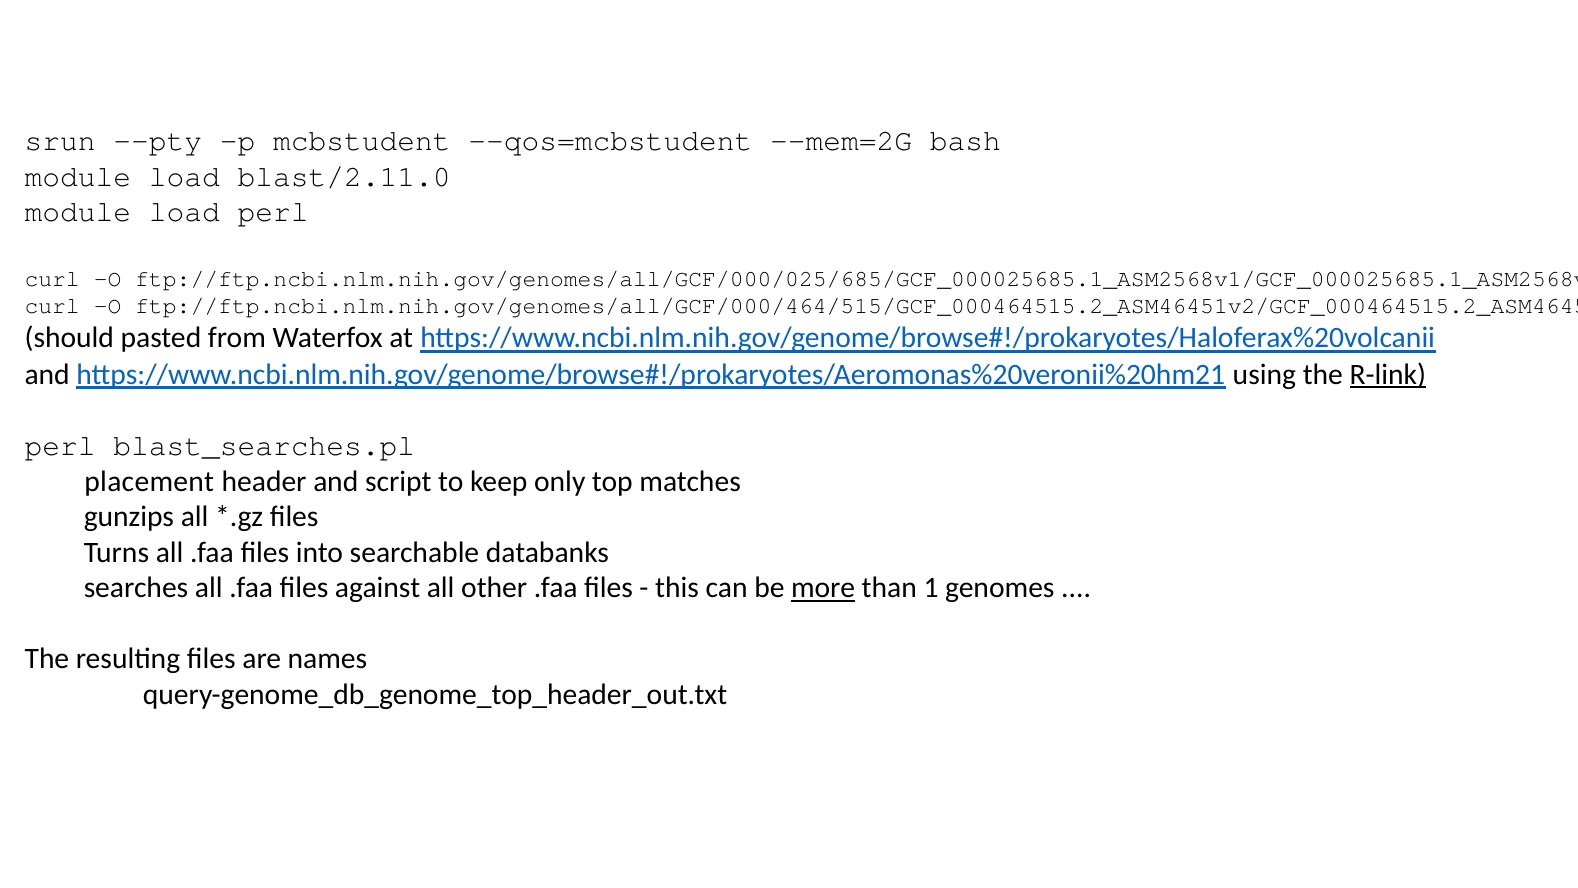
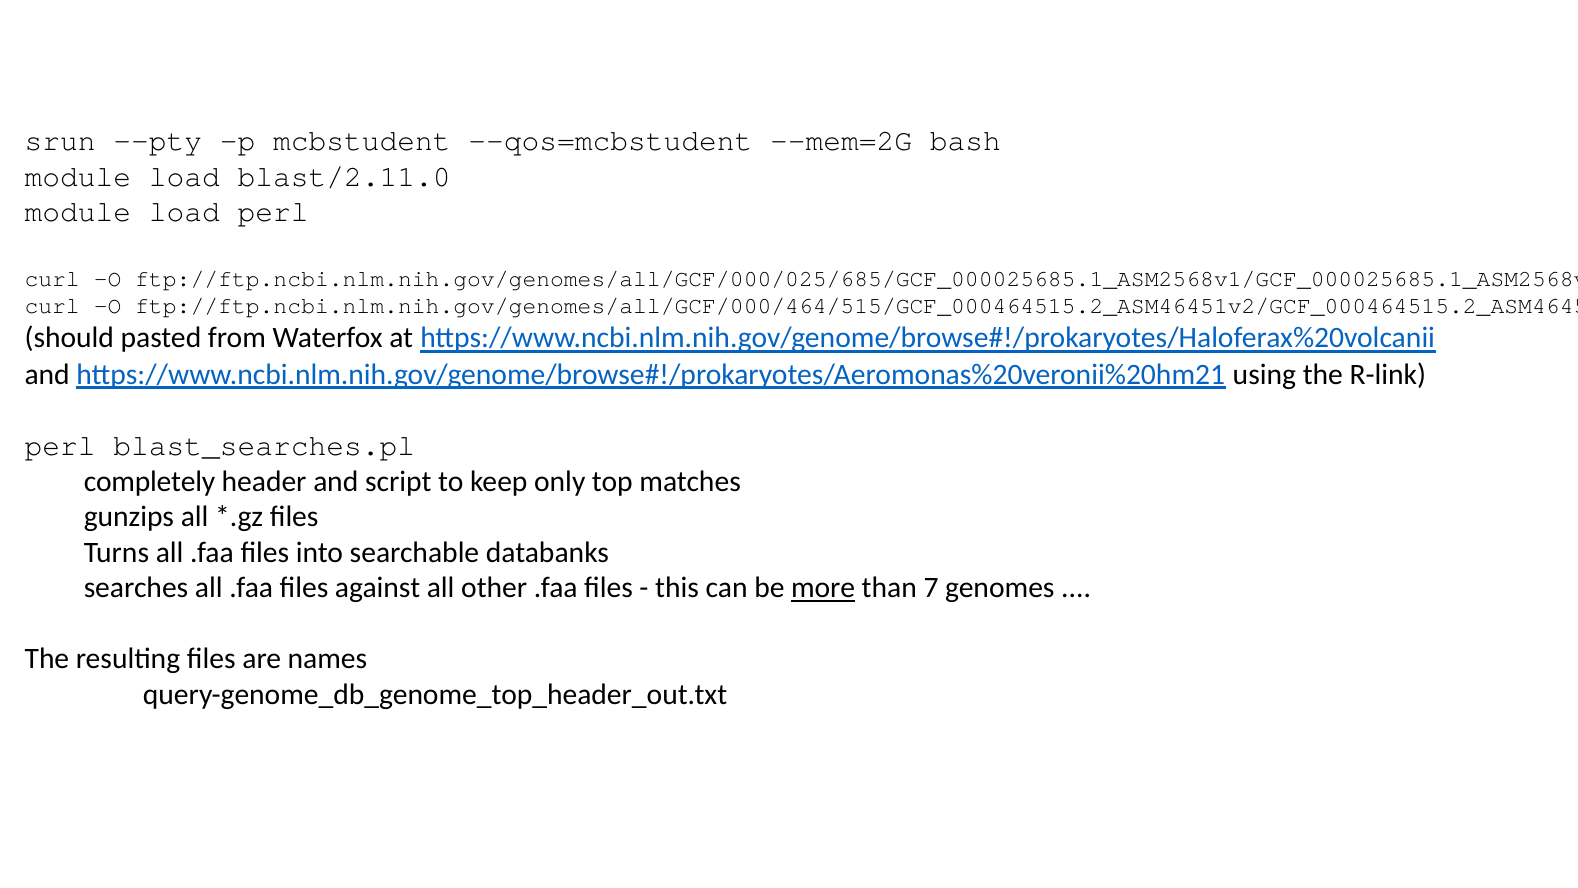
R-link underline: present -> none (1388, 374)
placement: placement -> completely (149, 481)
1: 1 -> 7 (931, 588)
